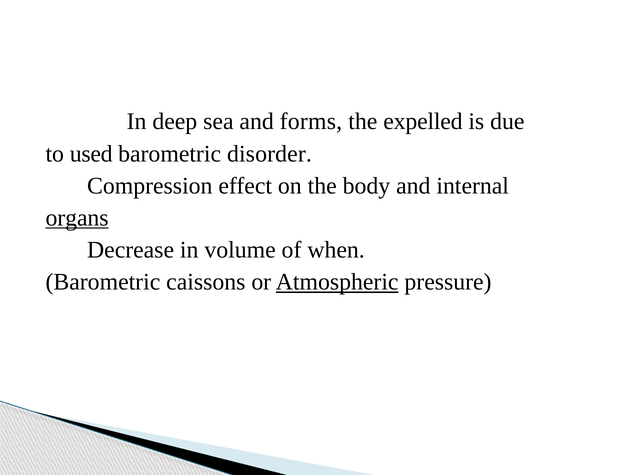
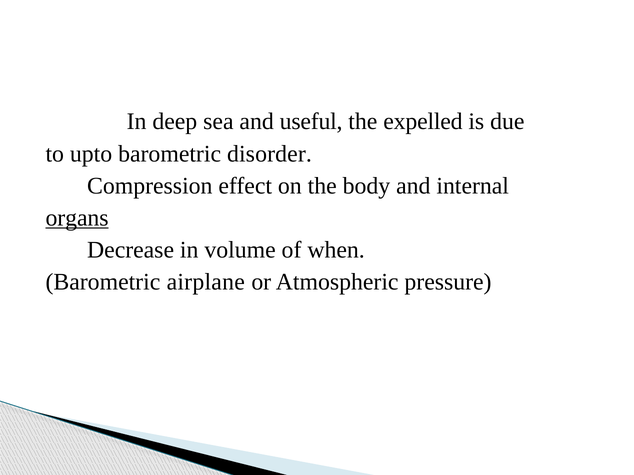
forms: forms -> useful (311, 122)
used: used -> upto (91, 154)
caissons: caissons -> airplane (206, 282)
Atmospheric underline: present -> none (337, 282)
